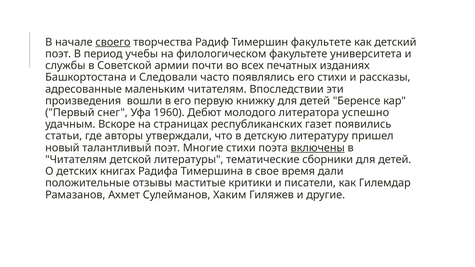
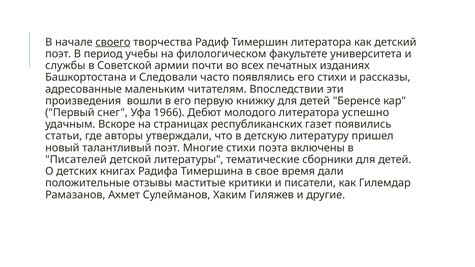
Тимершин факультете: факультете -> литератора (321, 42)
1960: 1960 -> 1966 (169, 113)
включены underline: present -> none (318, 148)
Читателям: Читателям -> Писателей (76, 160)
